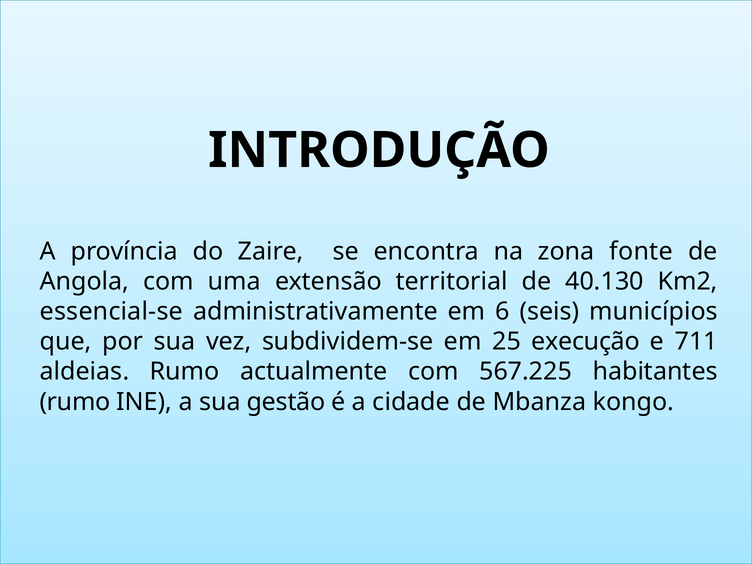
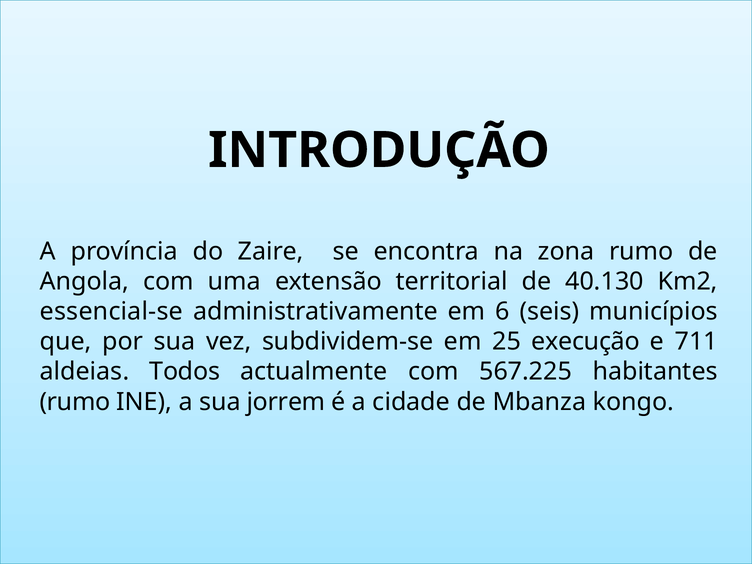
zona fonte: fonte -> rumo (641, 251)
aldeias Rumo: Rumo -> Todos (185, 372)
gestão: gestão -> jorrem (286, 402)
